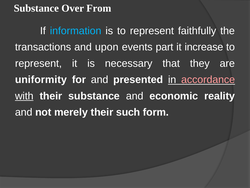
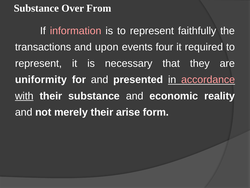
information colour: light blue -> pink (76, 31)
part: part -> four (164, 47)
increase: increase -> required (204, 47)
such: such -> arise (128, 112)
